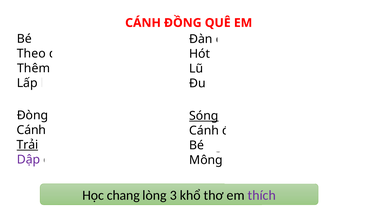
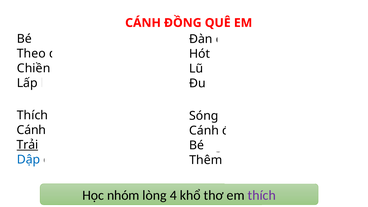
Thêm: Thêm -> Chiền (34, 68)
Đòng: Đòng -> Thích (32, 115)
Sóng underline: present -> none (204, 116)
Dập colour: purple -> blue (29, 160)
Mông: Mông -> Thêm (206, 160)
chang: chang -> nhóm (123, 195)
3: 3 -> 4 (173, 195)
